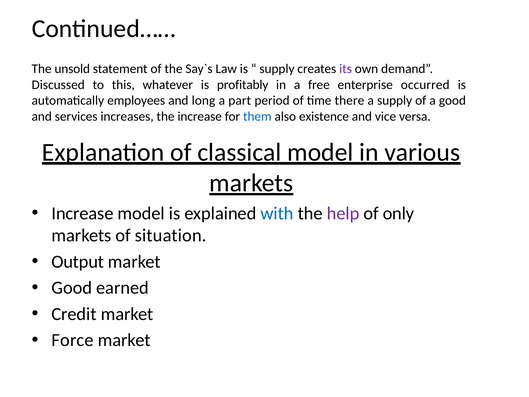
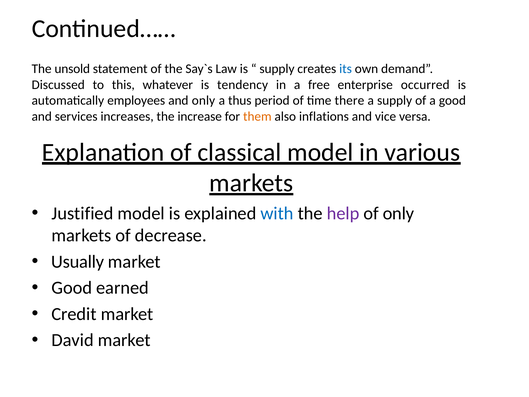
its colour: purple -> blue (346, 69)
profitably: profitably -> tendency (243, 85)
and long: long -> only (203, 100)
part: part -> thus (240, 100)
them colour: blue -> orange (257, 116)
existence: existence -> inflations (324, 116)
Increase: Increase -> Justified (82, 213)
situation: situation -> decrease (171, 235)
Output: Output -> Usually (78, 262)
Force: Force -> David (73, 340)
